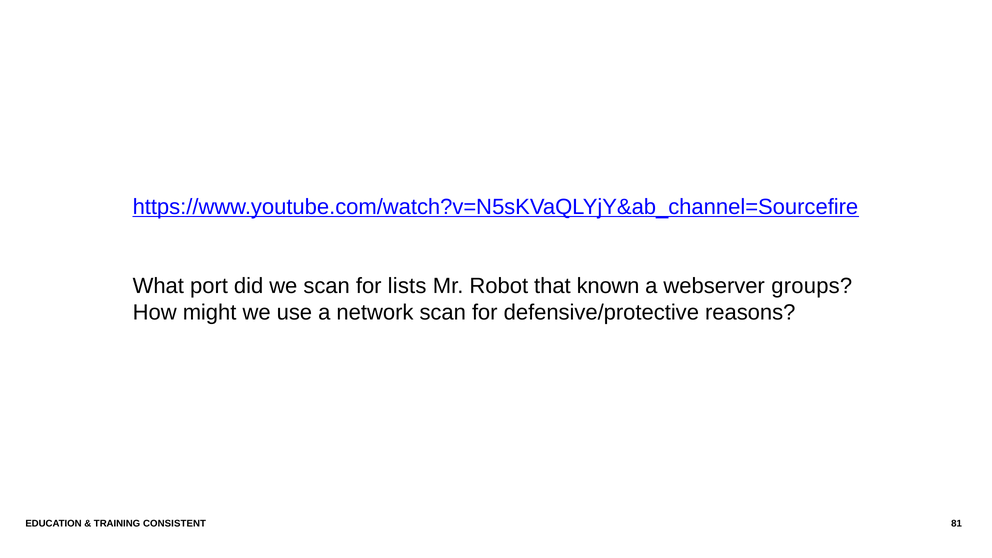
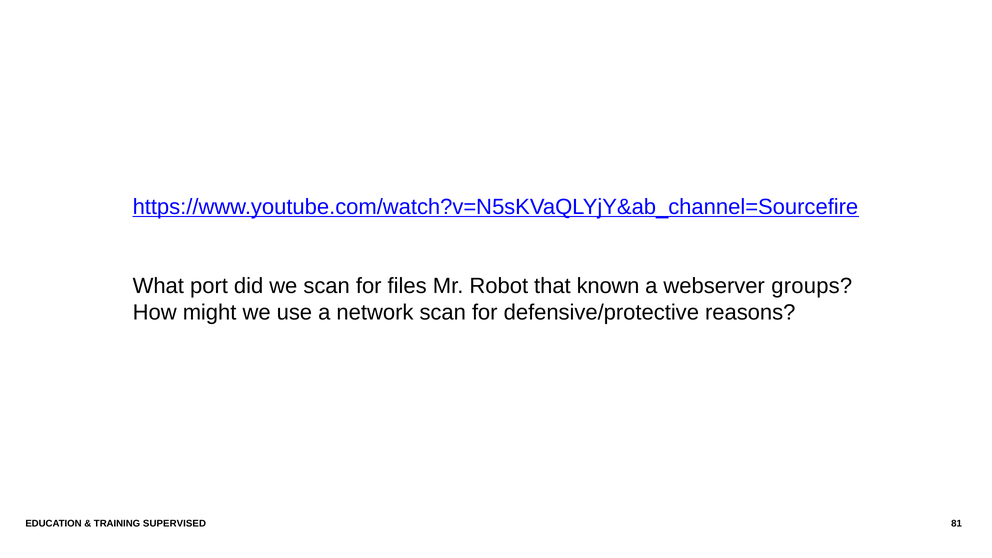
lists: lists -> files (407, 286)
CONSISTENT: CONSISTENT -> SUPERVISED (174, 524)
